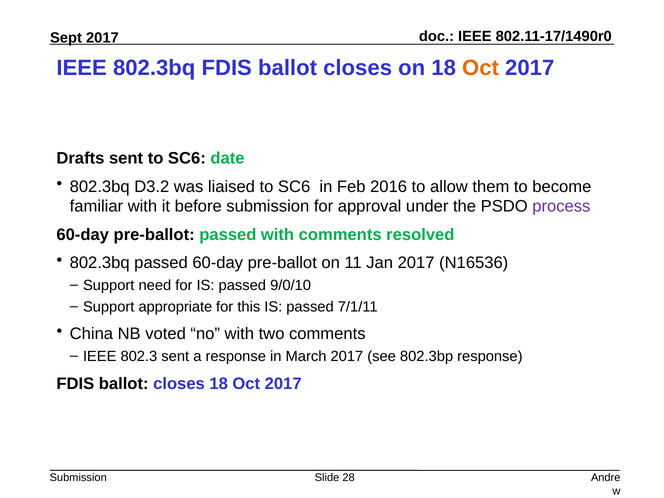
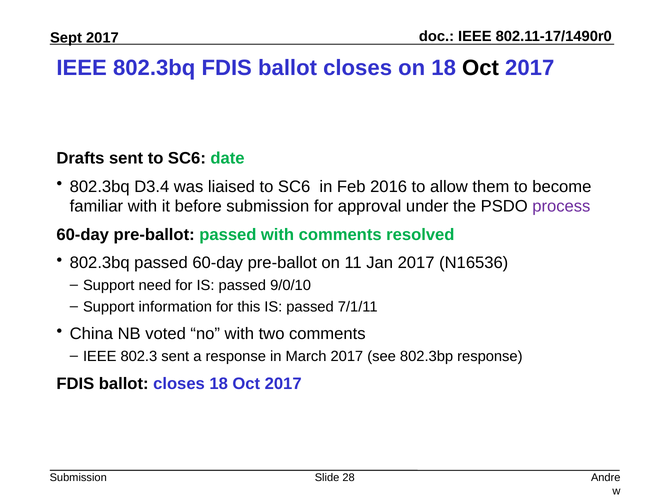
Oct colour: orange -> black (481, 68)
D3.2: D3.2 -> D3.4 (152, 187)
appropriate: appropriate -> information (175, 307)
